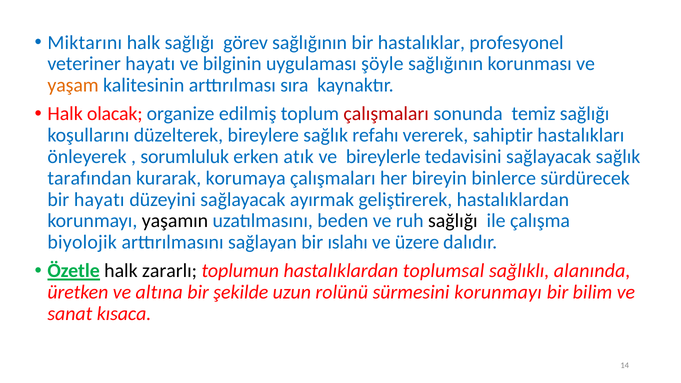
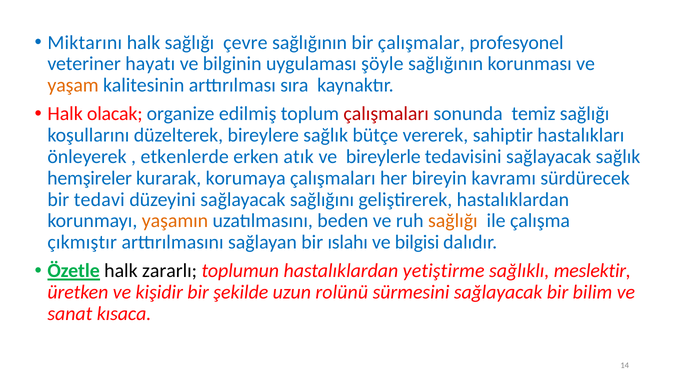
görev: görev -> çevre (245, 43)
hastalıklar: hastalıklar -> çalışmalar (421, 43)
refahı: refahı -> bütçe (375, 135)
sorumluluk: sorumluluk -> etkenlerde (185, 157)
tarafından: tarafından -> hemşireler (90, 178)
binlerce: binlerce -> kavramı (504, 178)
bir hayatı: hayatı -> tedavi (99, 200)
ayırmak: ayırmak -> sağlığını (322, 200)
yaşamın colour: black -> orange (175, 221)
sağlığı colour: black -> orange (453, 221)
biyolojik: biyolojik -> çıkmıştır (82, 242)
üzere: üzere -> bilgisi (417, 242)
toplumsal: toplumsal -> yetiştirme (444, 271)
alanında: alanında -> meslektir (592, 271)
altına: altına -> kişidir (159, 292)
sürmesini korunmayı: korunmayı -> sağlayacak (498, 292)
